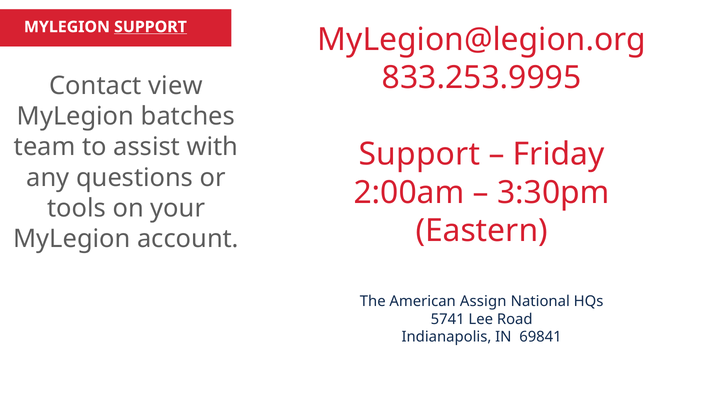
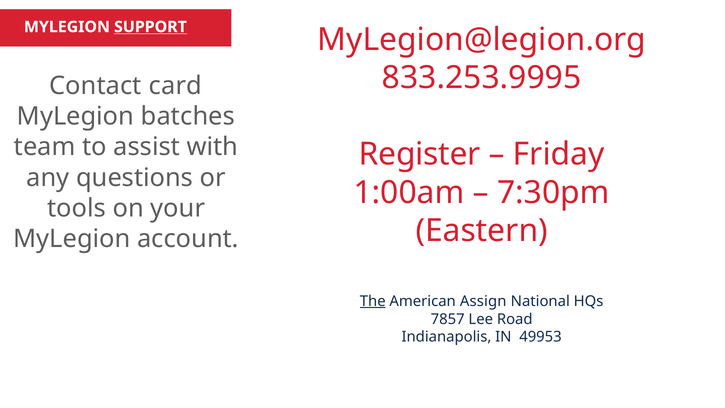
view: view -> card (175, 86)
Support: Support -> Register (420, 154)
2:00am: 2:00am -> 1:00am (409, 193)
3:30pm: 3:30pm -> 7:30pm (553, 193)
The underline: none -> present (373, 301)
5741: 5741 -> 7857 (448, 319)
69841: 69841 -> 49953 (540, 337)
